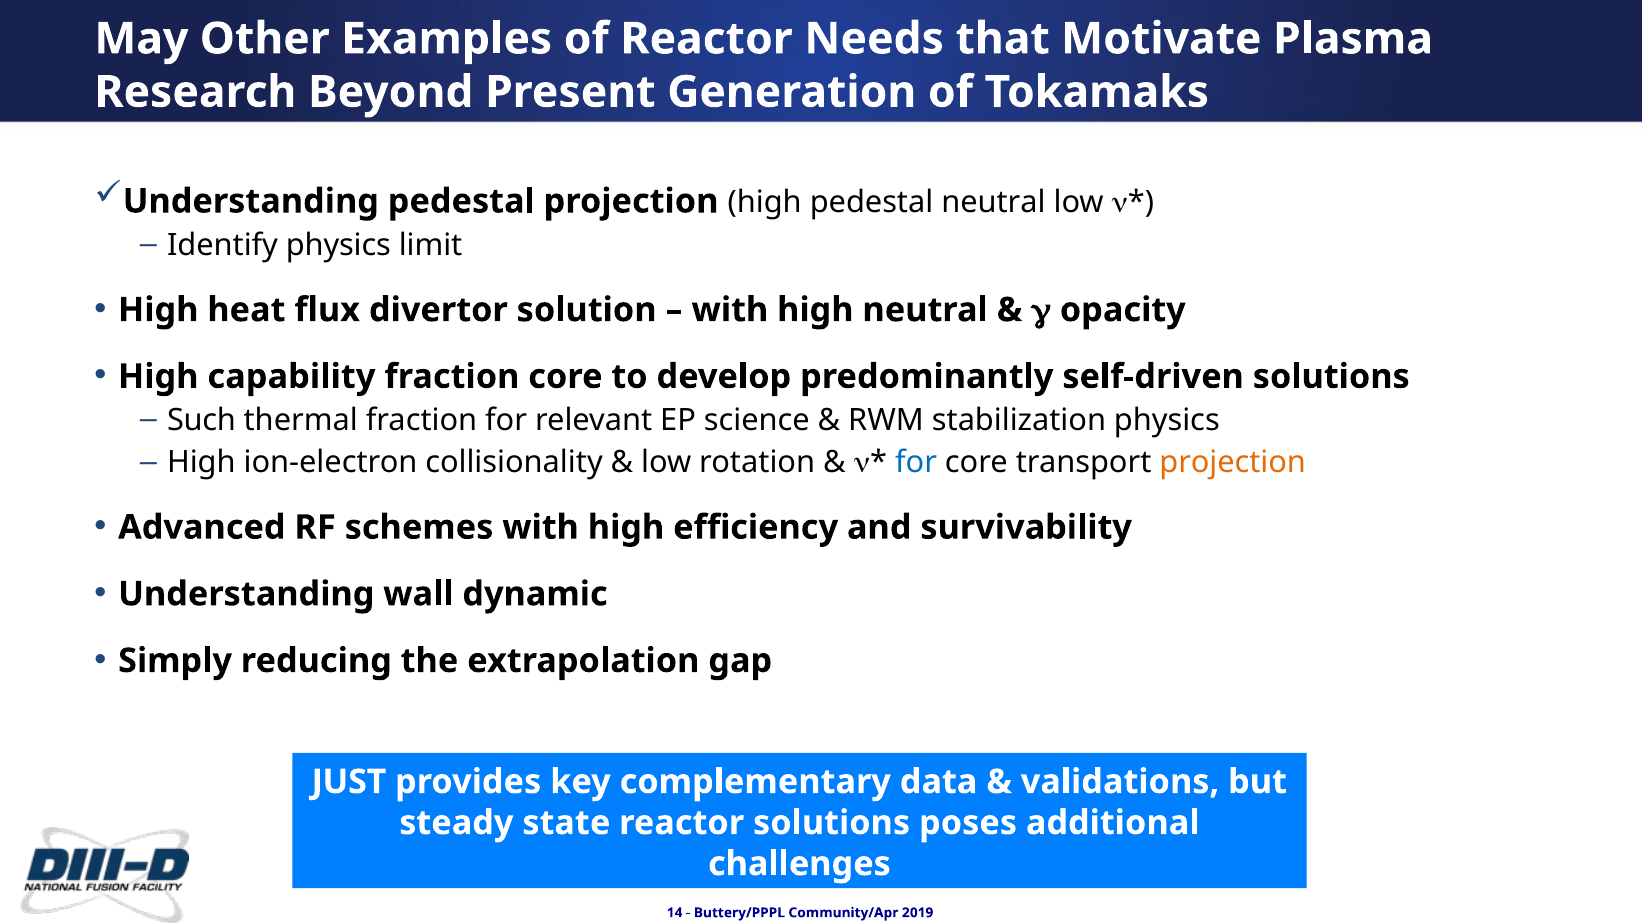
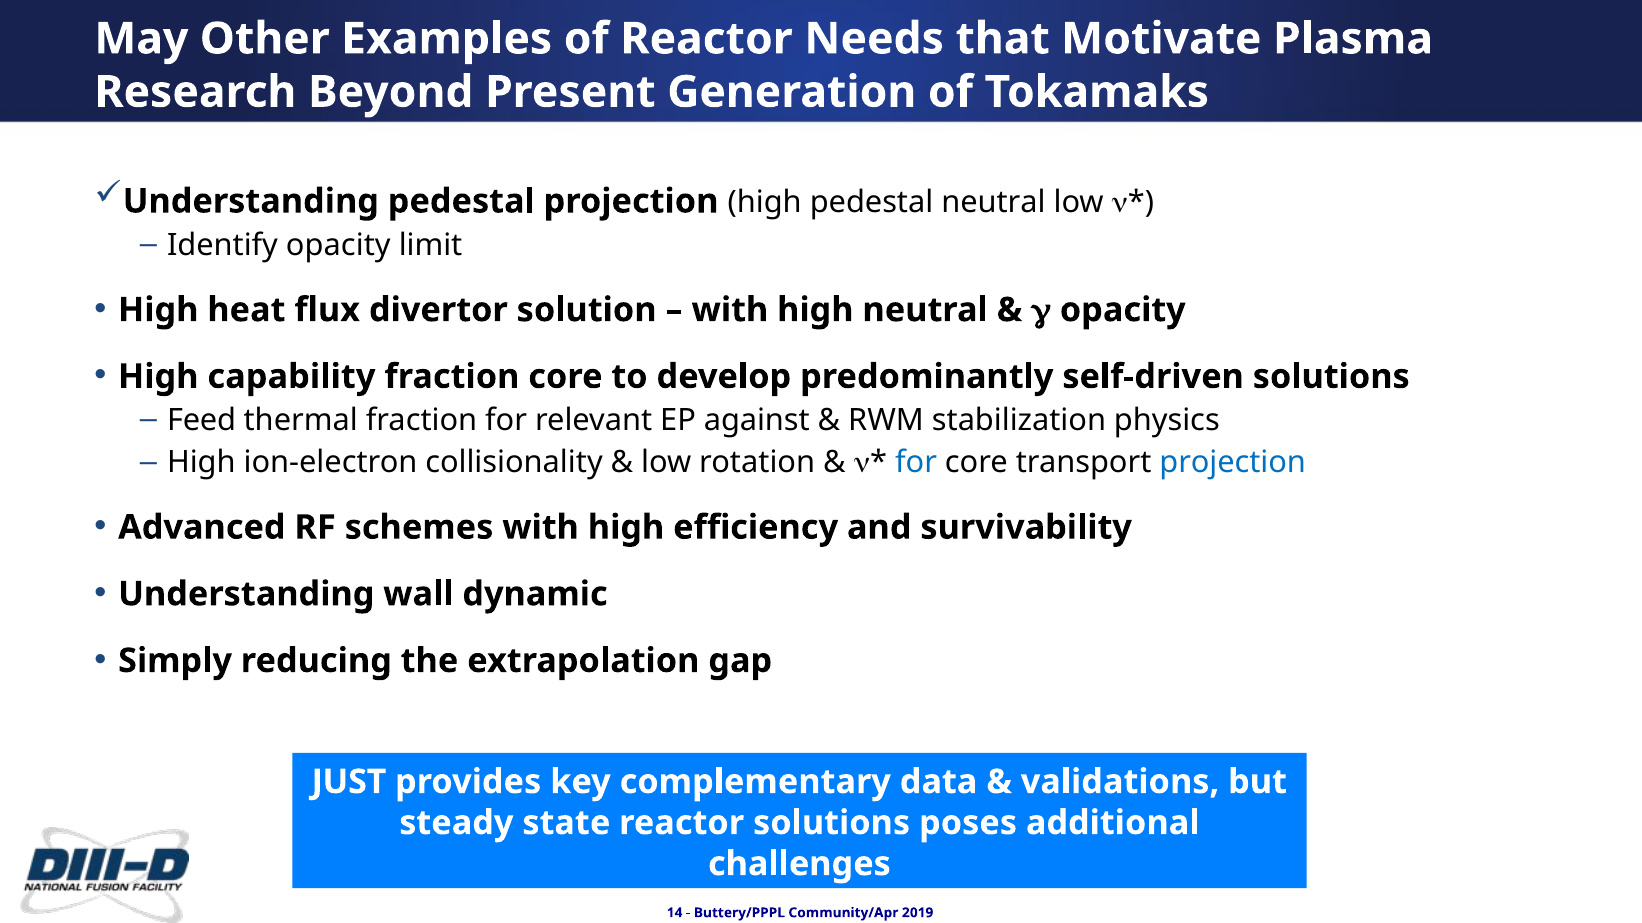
Identify physics: physics -> opacity (338, 245)
Such: Such -> Feed (202, 421)
science: science -> against (757, 421)
projection colour: orange -> blue (1233, 463)
